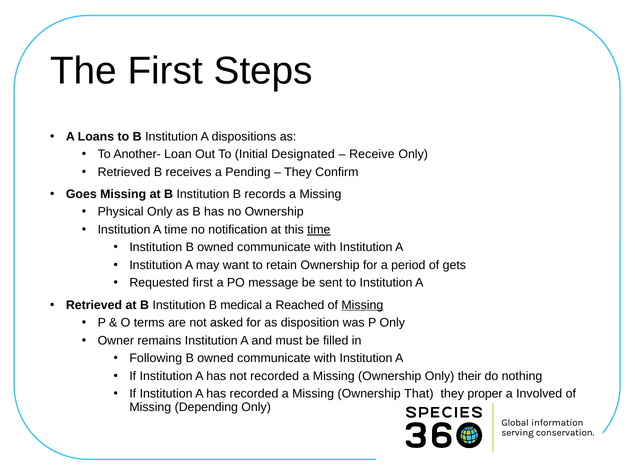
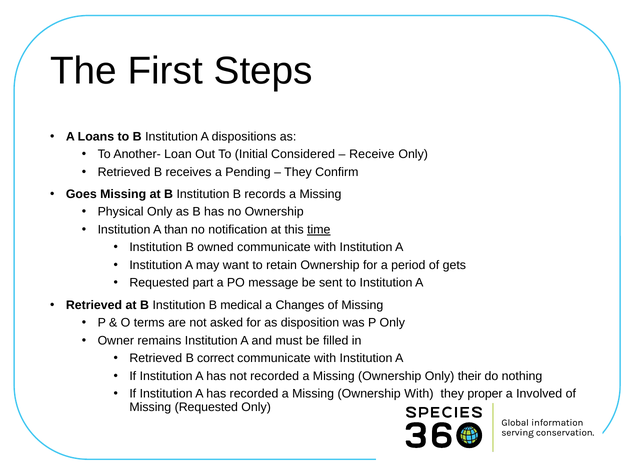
Designated: Designated -> Considered (303, 154)
A time: time -> than (176, 230)
Requested first: first -> part (203, 283)
Reached: Reached -> Changes (300, 305)
Missing underline: present -> none (362, 305)
Following: Following -> Retrieved (156, 358)
owned: owned -> correct (216, 358)
Ownership That: That -> With (419, 394)
Missing Depending: Depending -> Requested (206, 407)
